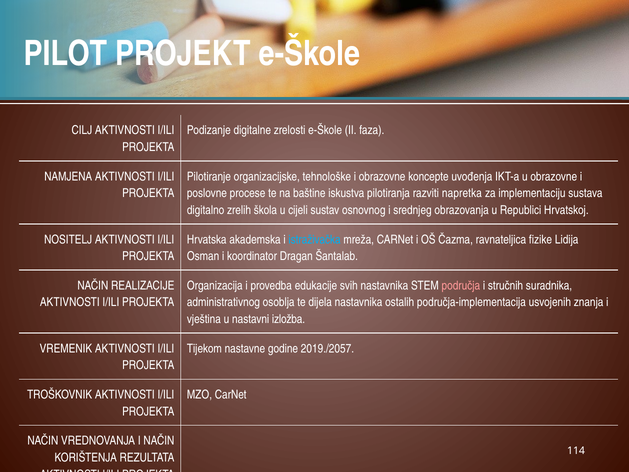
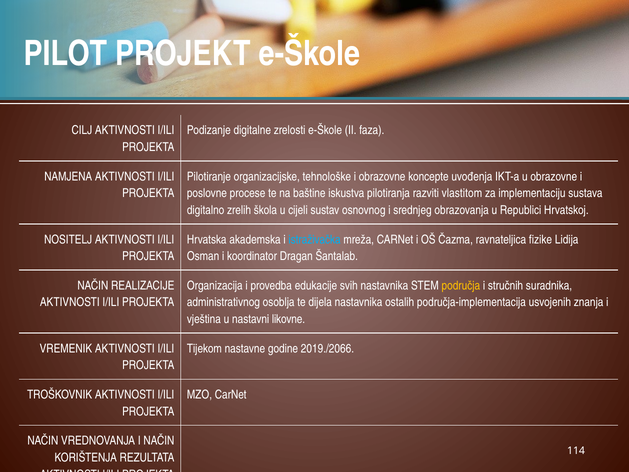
napretka: napretka -> vlastitom (462, 193)
područja colour: pink -> yellow (461, 285)
izložba: izložba -> likovne (288, 319)
2019./2057: 2019./2057 -> 2019./2066 (327, 348)
